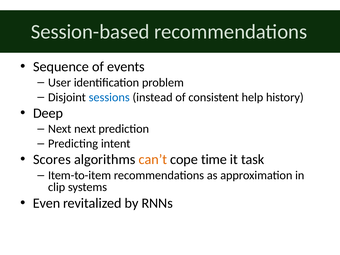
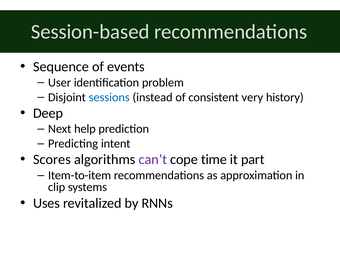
help: help -> very (252, 97)
Next next: next -> help (85, 129)
can’t colour: orange -> purple (153, 160)
task: task -> part (253, 160)
Even: Even -> Uses (47, 203)
